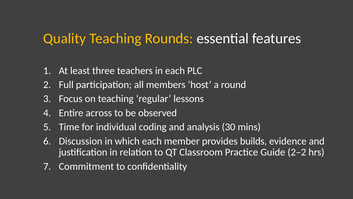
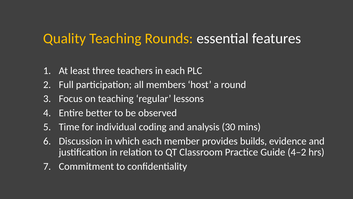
across: across -> better (99, 113)
2–2: 2–2 -> 4–2 (297, 152)
